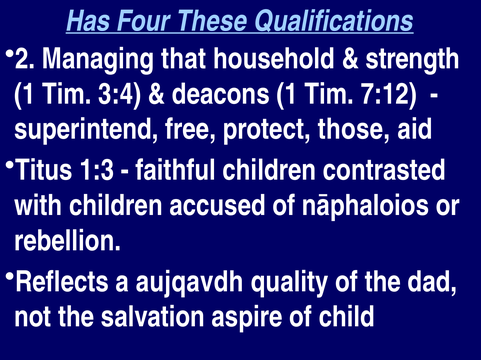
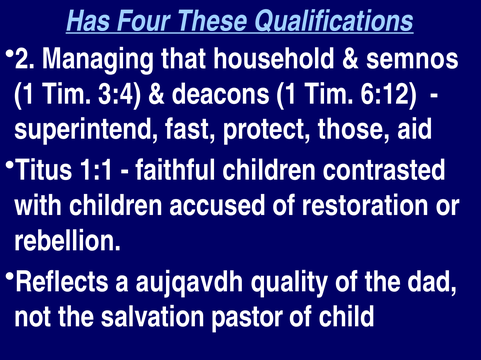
strength: strength -> semnos (412, 59)
7:12: 7:12 -> 6:12 (389, 94)
free: free -> fast (191, 130)
1:3: 1:3 -> 1:1 (97, 171)
nāphaloios: nāphaloios -> restoration (365, 206)
aspire: aspire -> pastor (247, 318)
